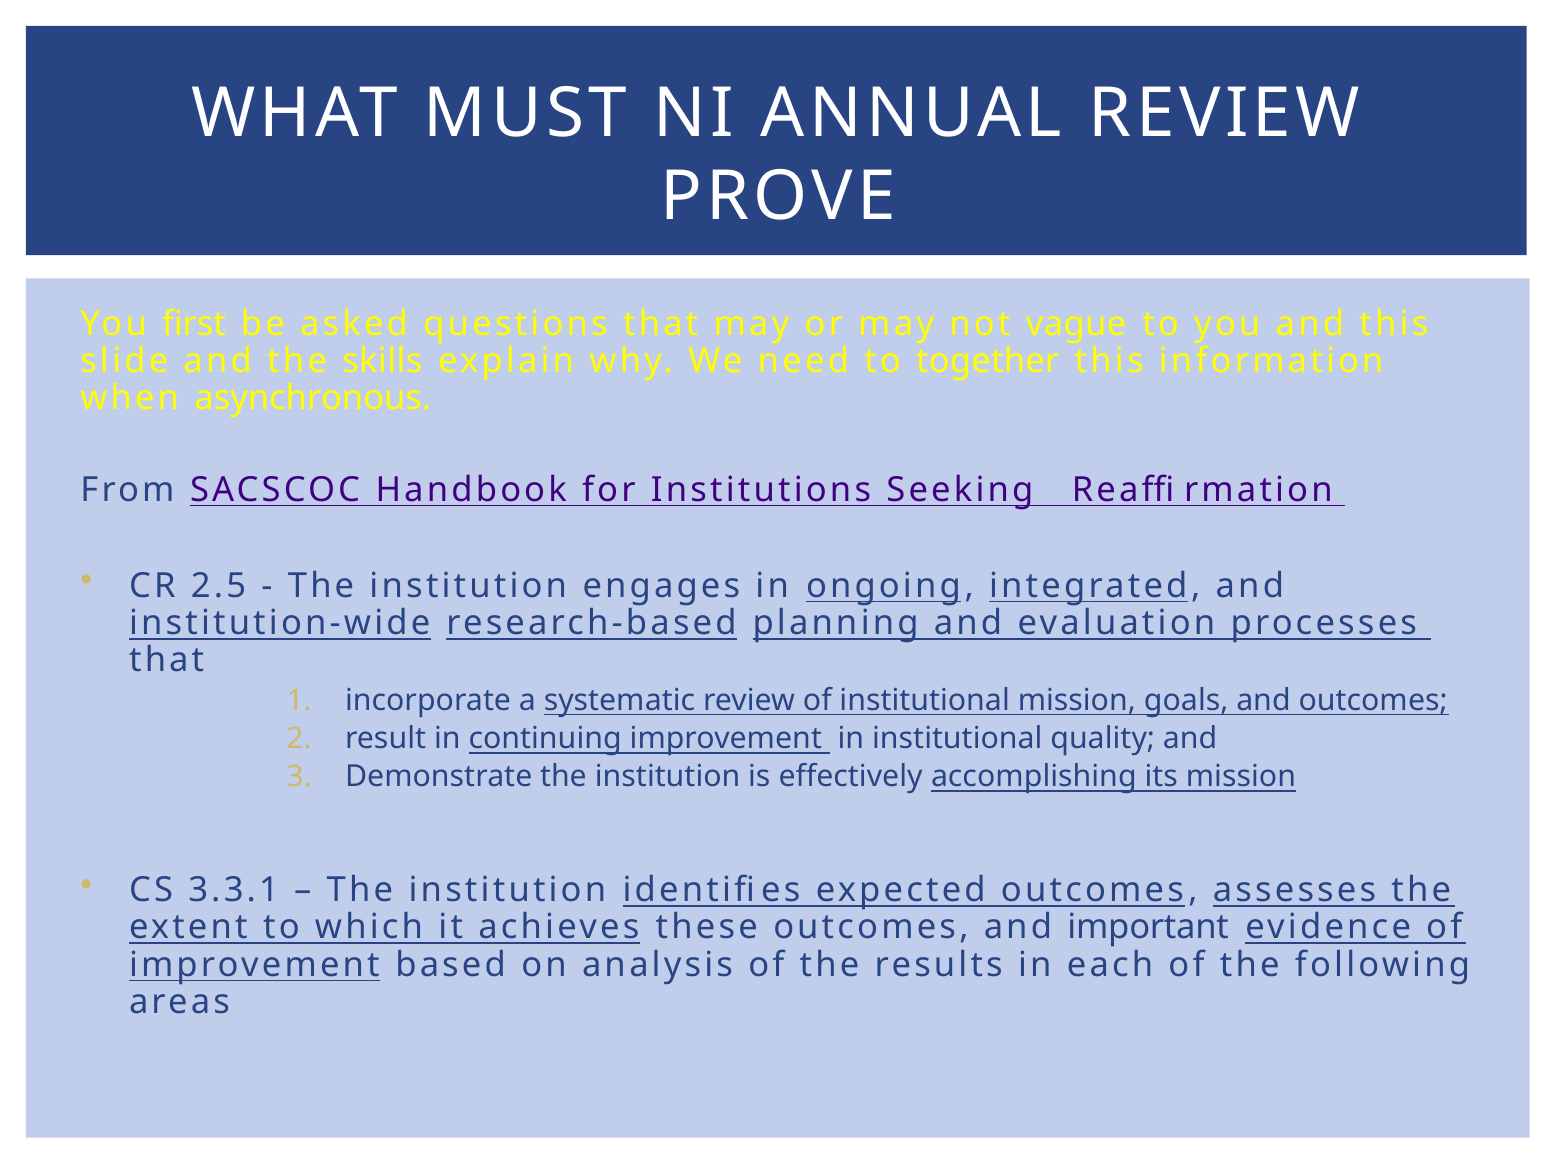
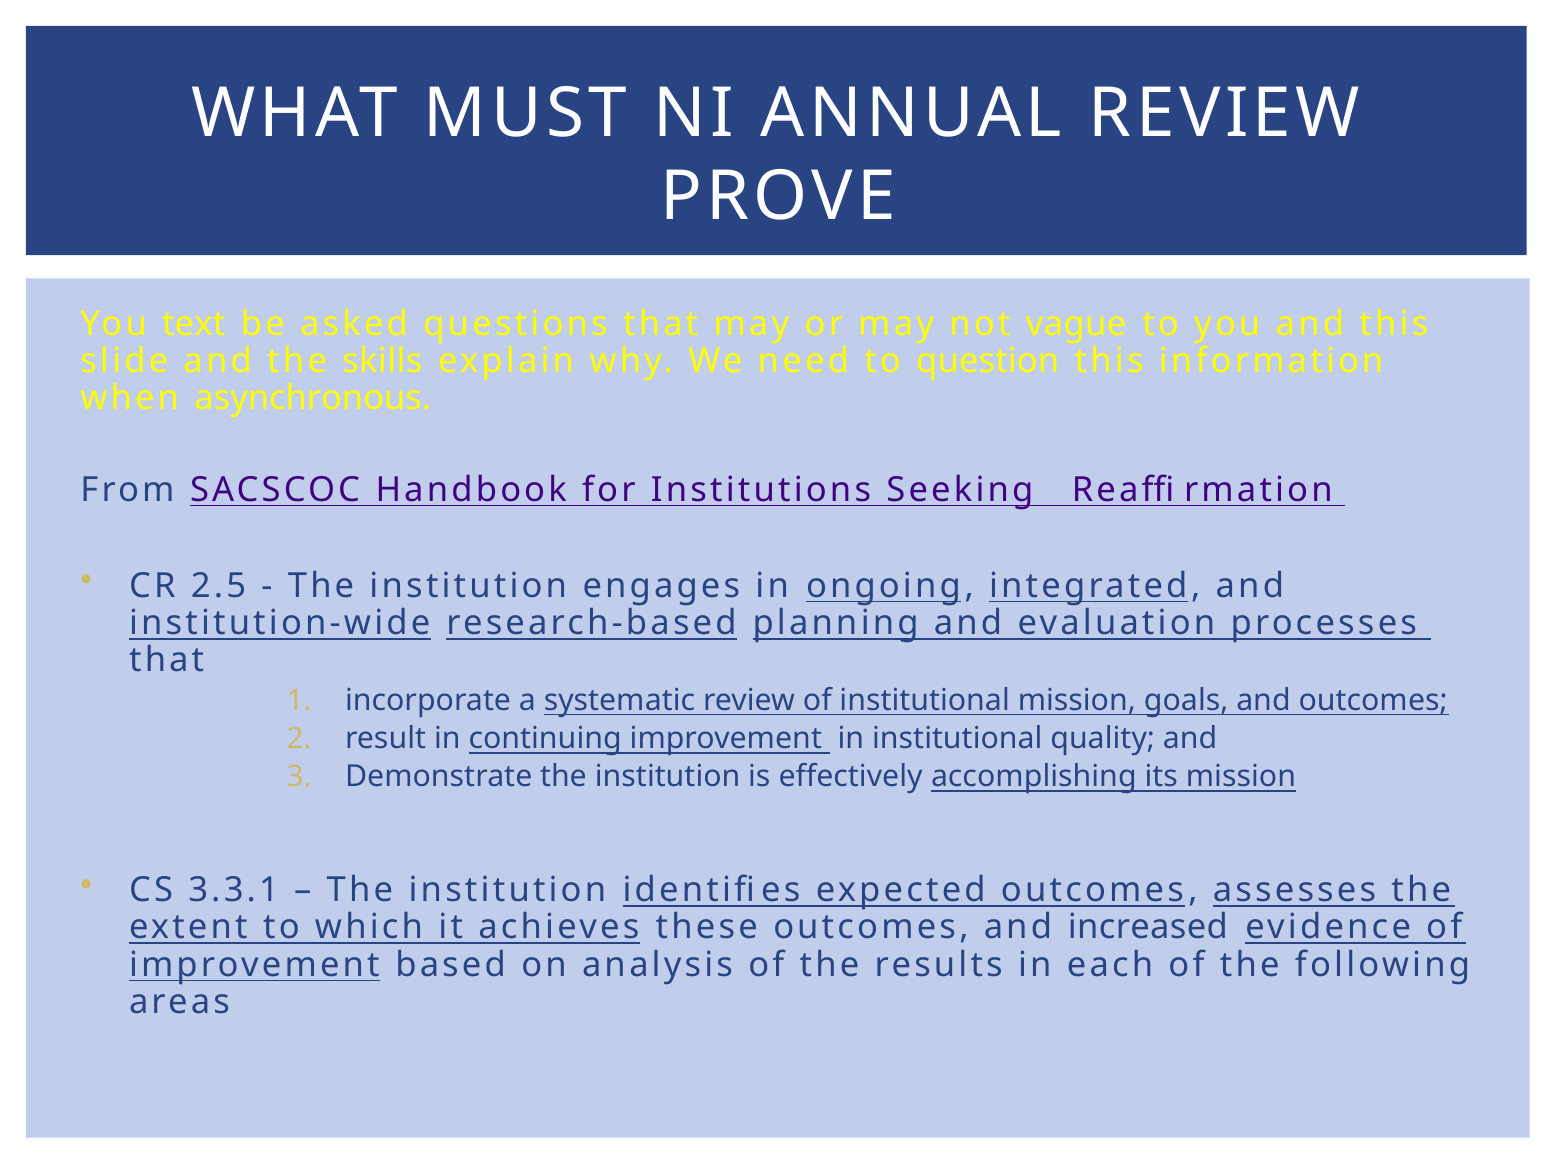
first: first -> text (194, 324)
together: together -> question (988, 361)
important: important -> increased (1148, 927)
